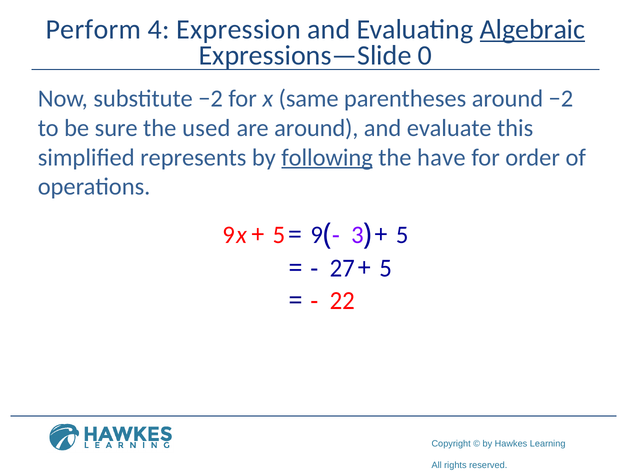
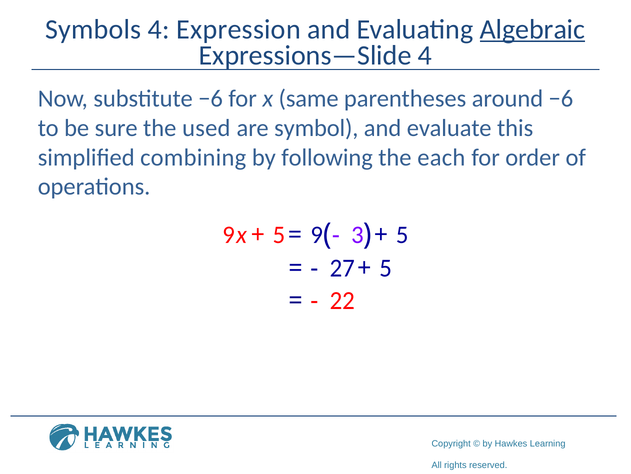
Perform: Perform -> Symbols (93, 29)
Expressions—Slide 0: 0 -> 4 (425, 56)
substitute −2: −2 -> −6 (211, 98)
around −2: −2 -> −6 (561, 98)
are around: around -> symbol (316, 128)
represents: represents -> combining (193, 157)
following underline: present -> none (327, 157)
have: have -> each (441, 157)
